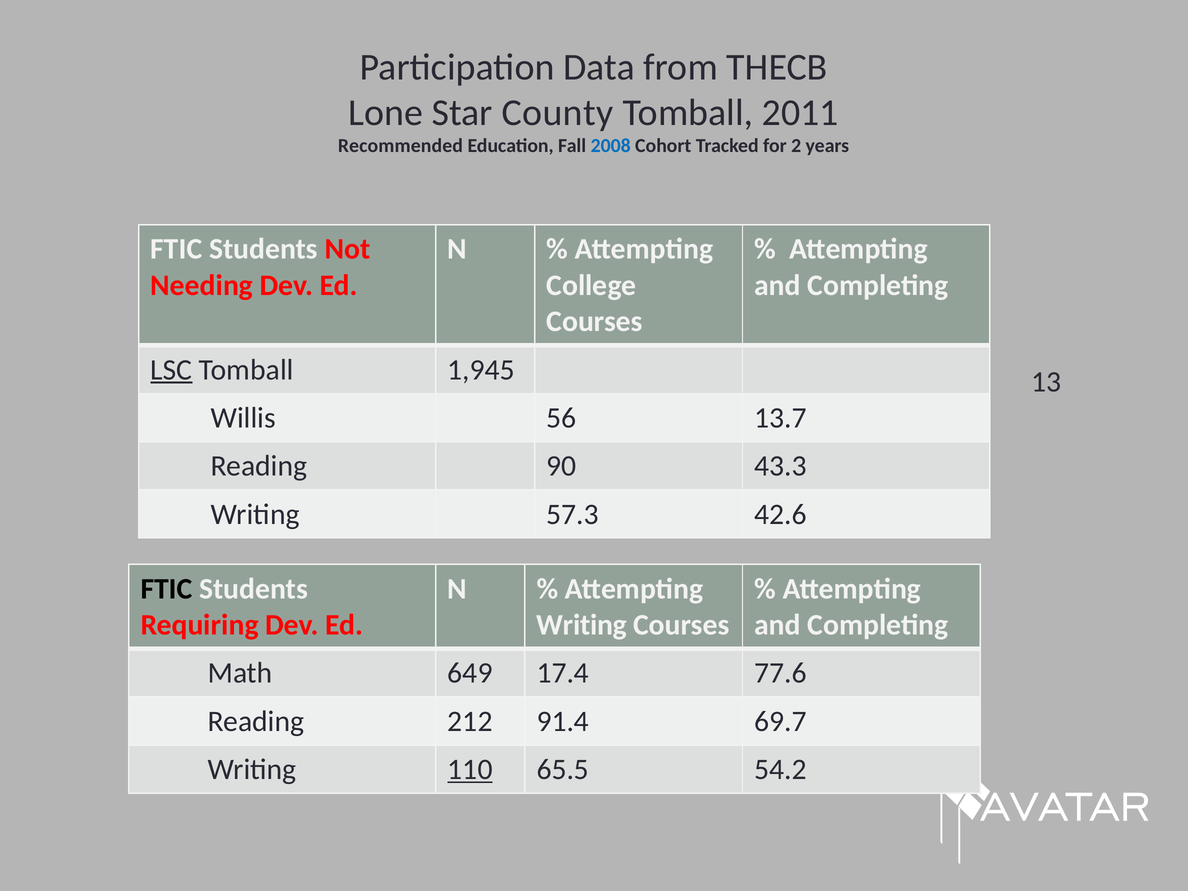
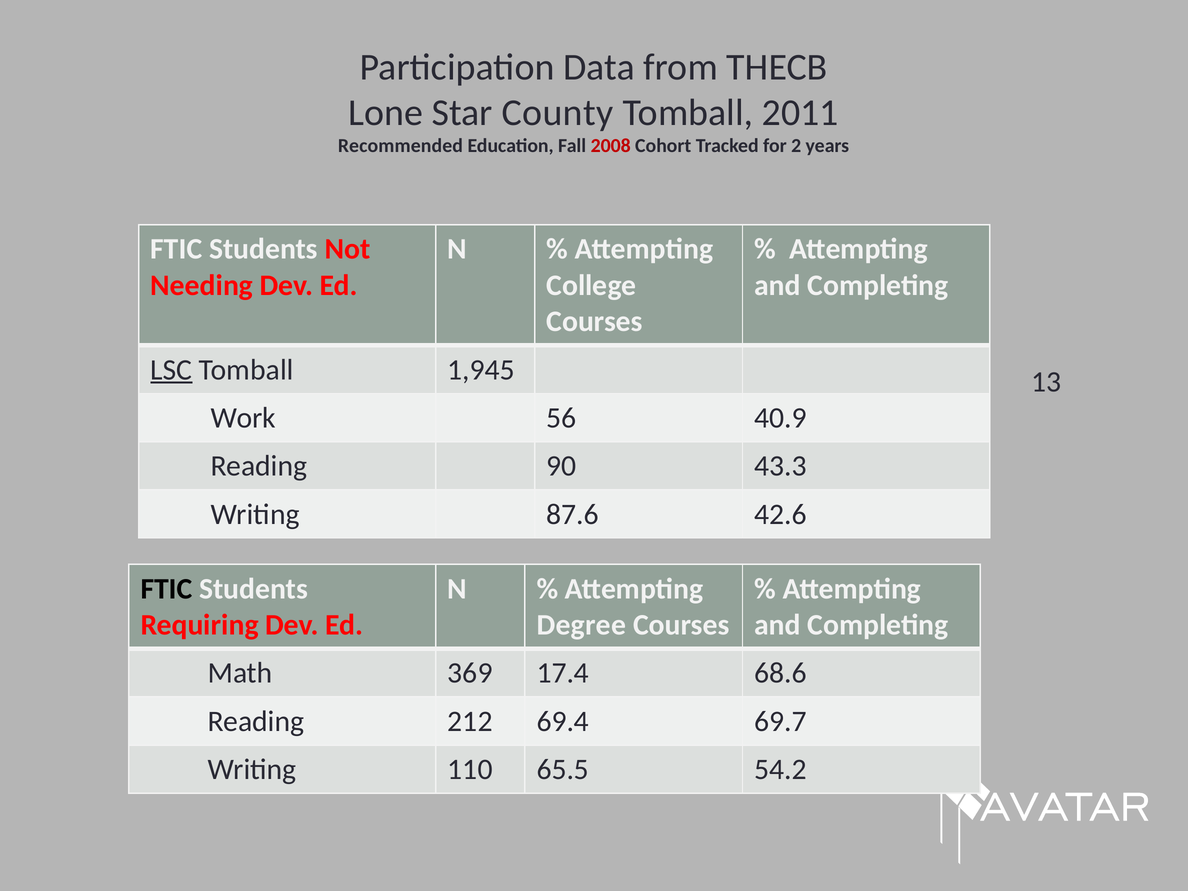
2008 colour: blue -> red (611, 146)
Willis: Willis -> Work (243, 418)
13.7: 13.7 -> 40.9 (781, 418)
57.3: 57.3 -> 87.6 (573, 514)
Writing: Writing -> Degree (581, 625)
649: 649 -> 369 (470, 673)
77.6: 77.6 -> 68.6 (781, 673)
91.4: 91.4 -> 69.4 (563, 721)
110 underline: present -> none (470, 770)
